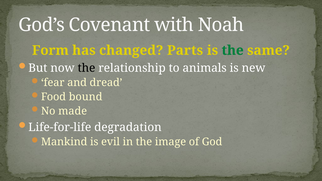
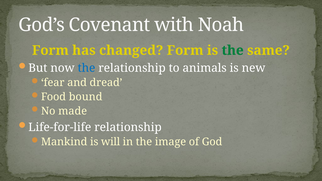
changed Parts: Parts -> Form (185, 50)
the colour: black -> blue (86, 68)
Life-for-life degradation: degradation -> relationship (128, 127)
evil: evil -> will (111, 142)
